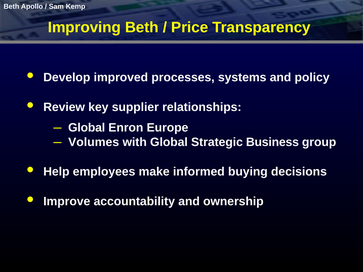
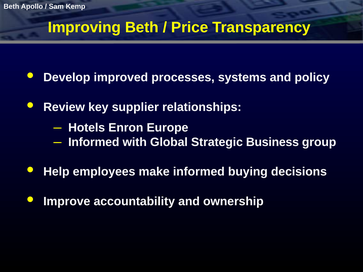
Global: Global -> Hotels (87, 128)
Volumes: Volumes -> Informed (94, 142)
